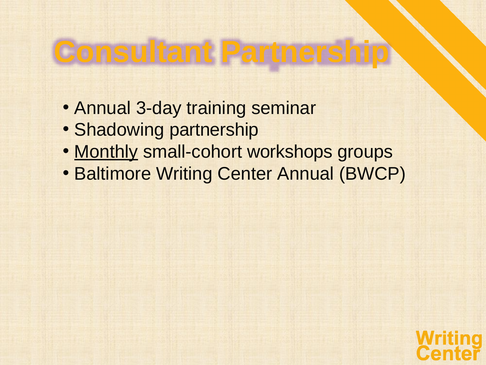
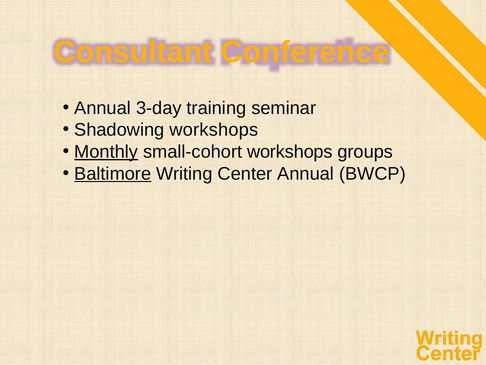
Consultant Partnership: Partnership -> Conference (305, 52)
Shadowing partnership: partnership -> workshops (214, 130)
Baltimore underline: none -> present (113, 173)
